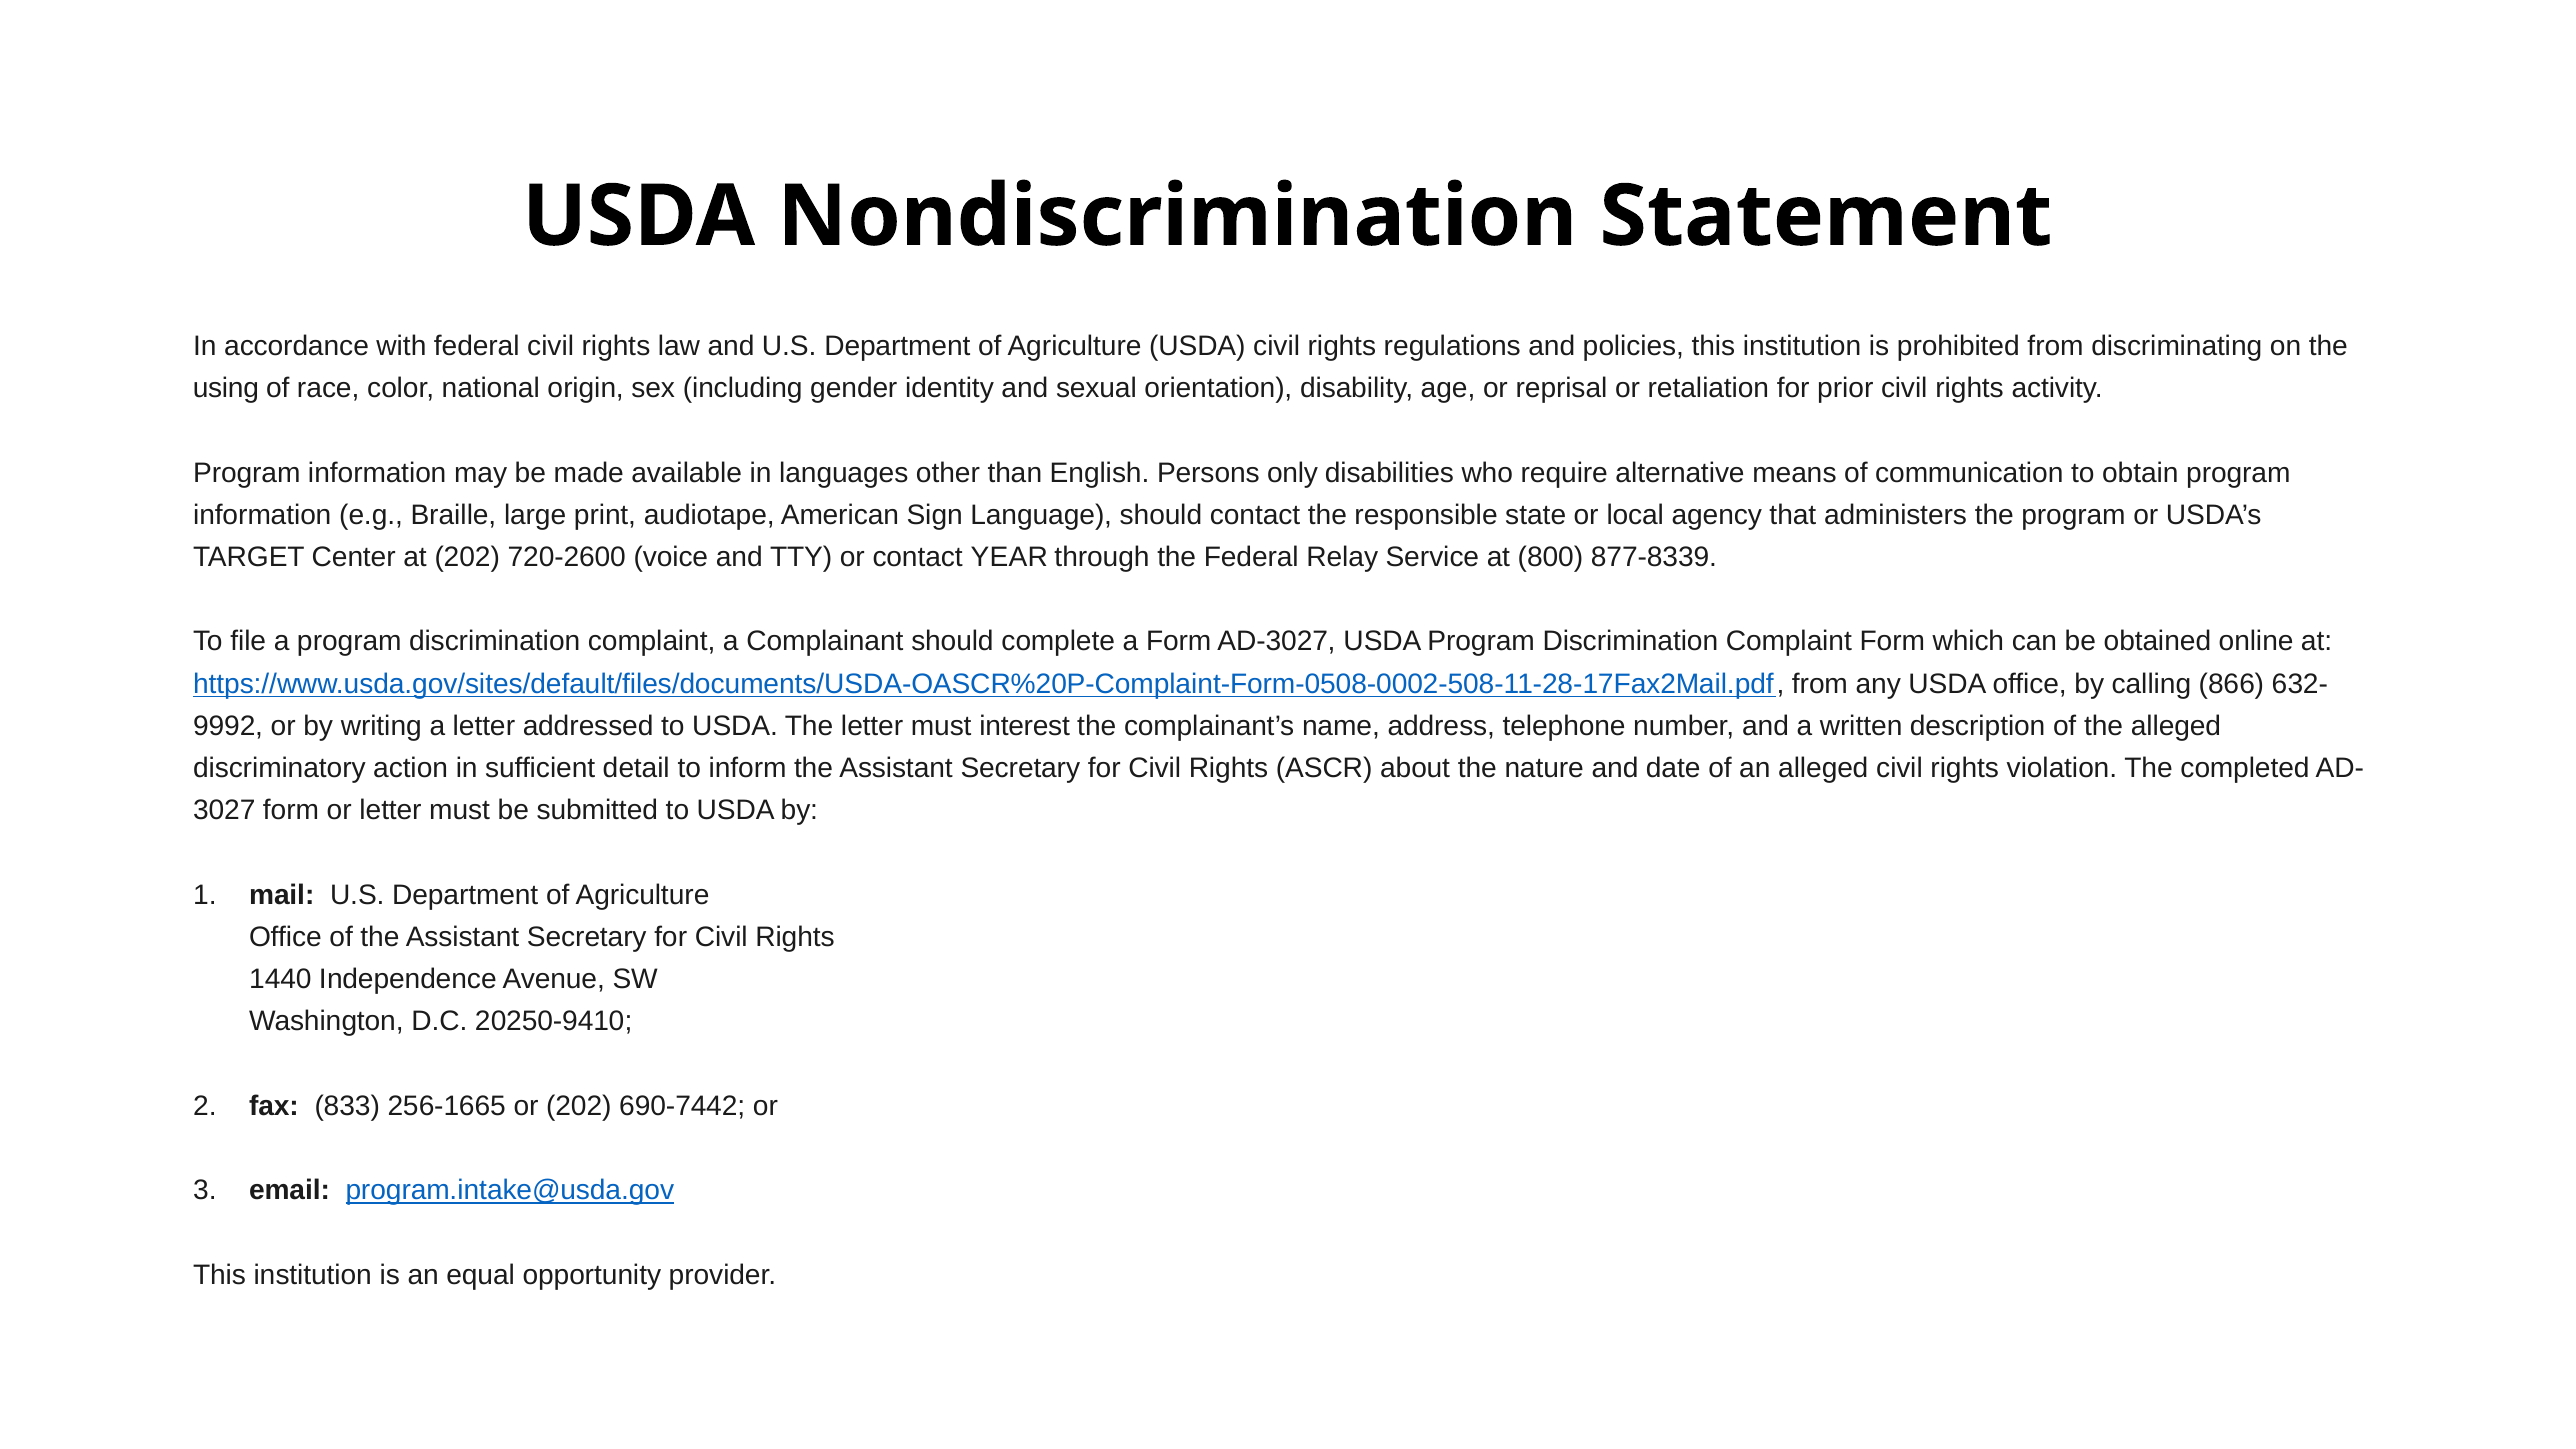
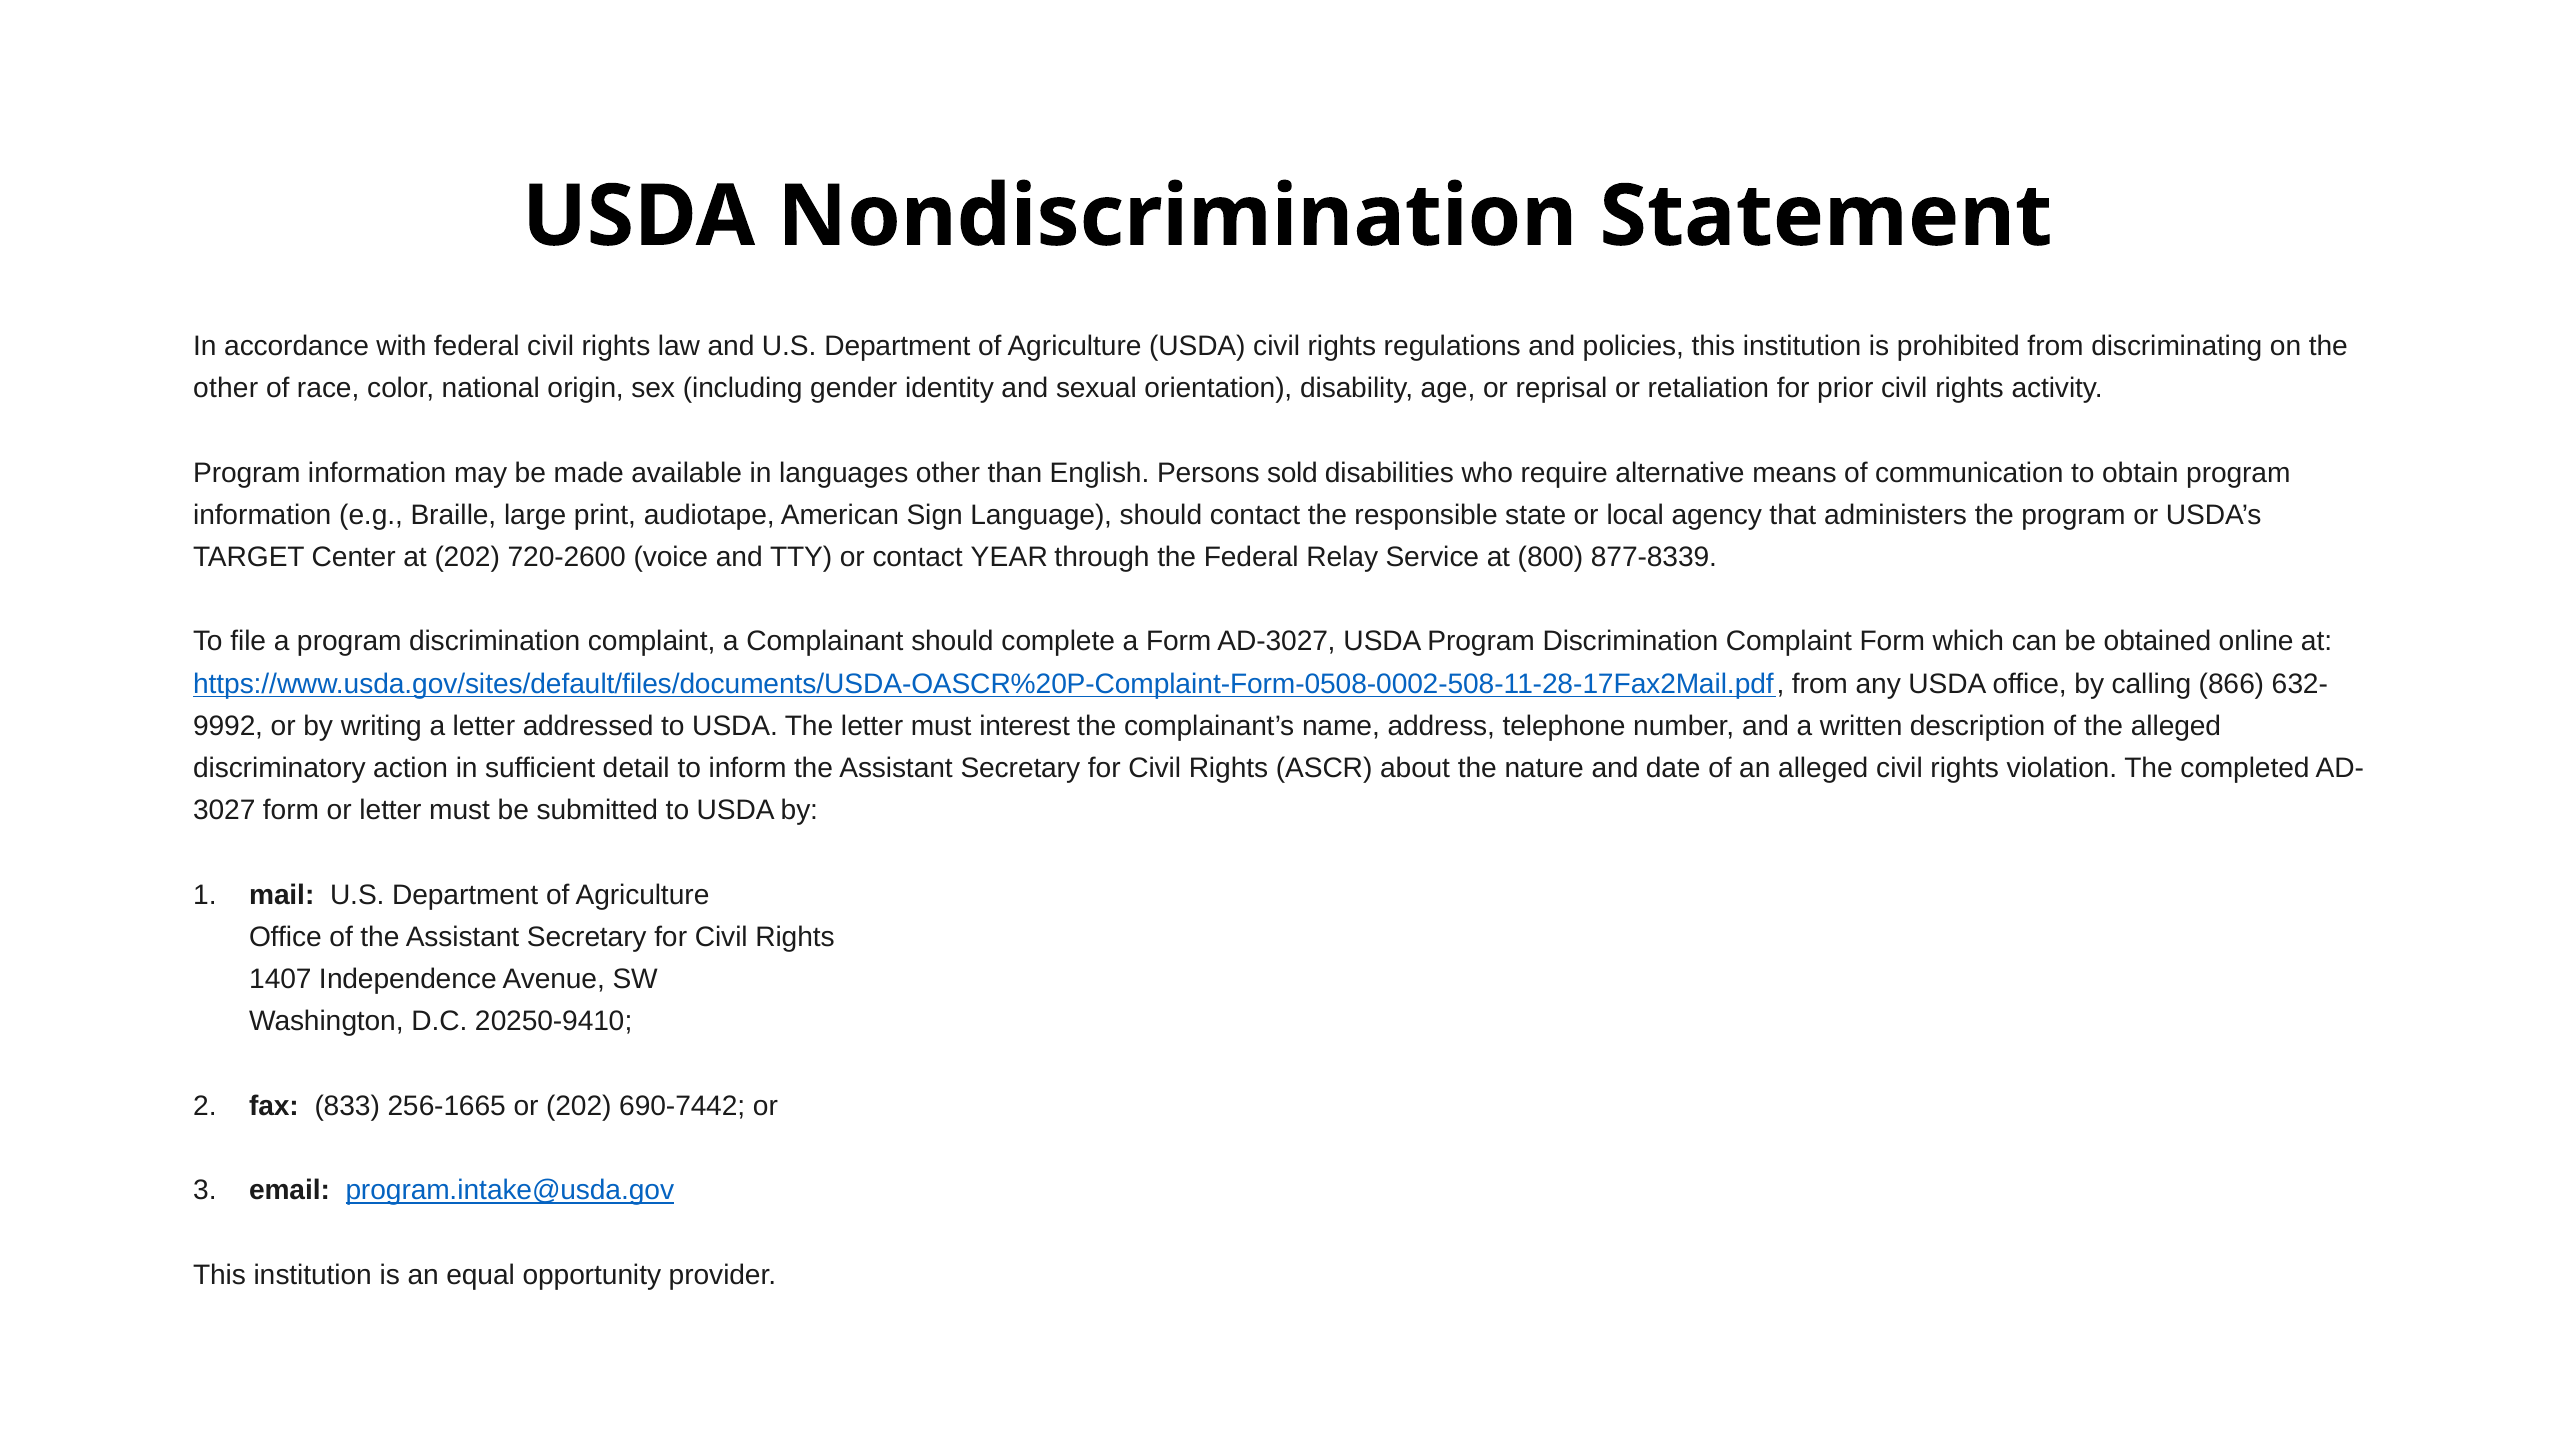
using: using -> other (226, 388)
only: only -> sold (1292, 473)
1440: 1440 -> 1407 (280, 980)
